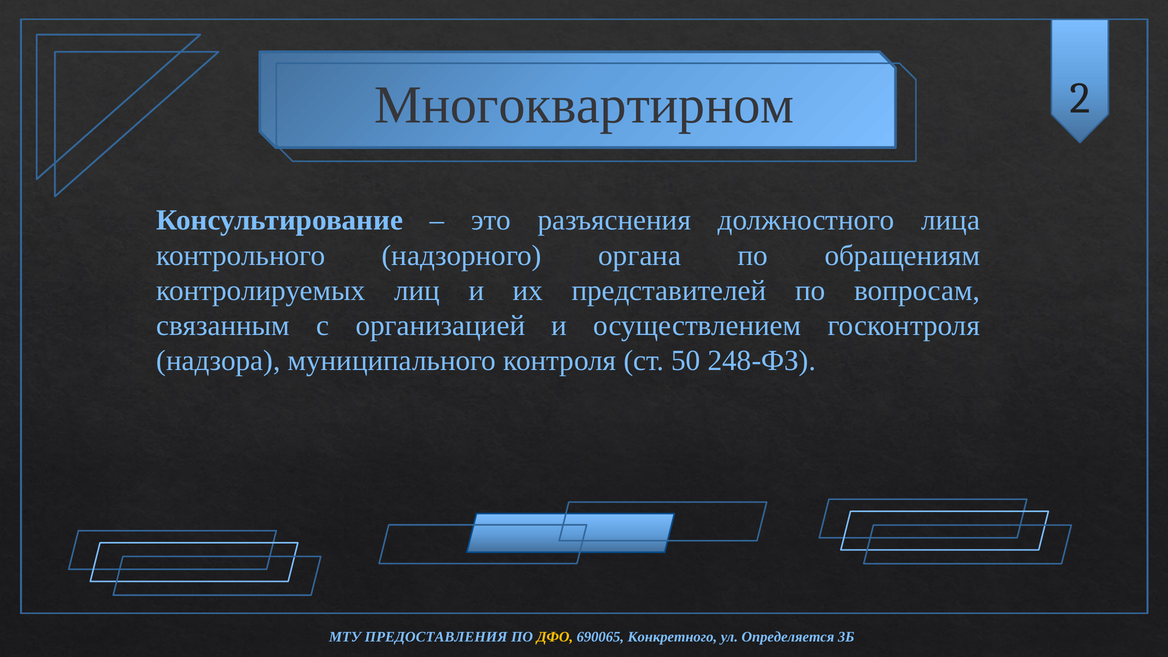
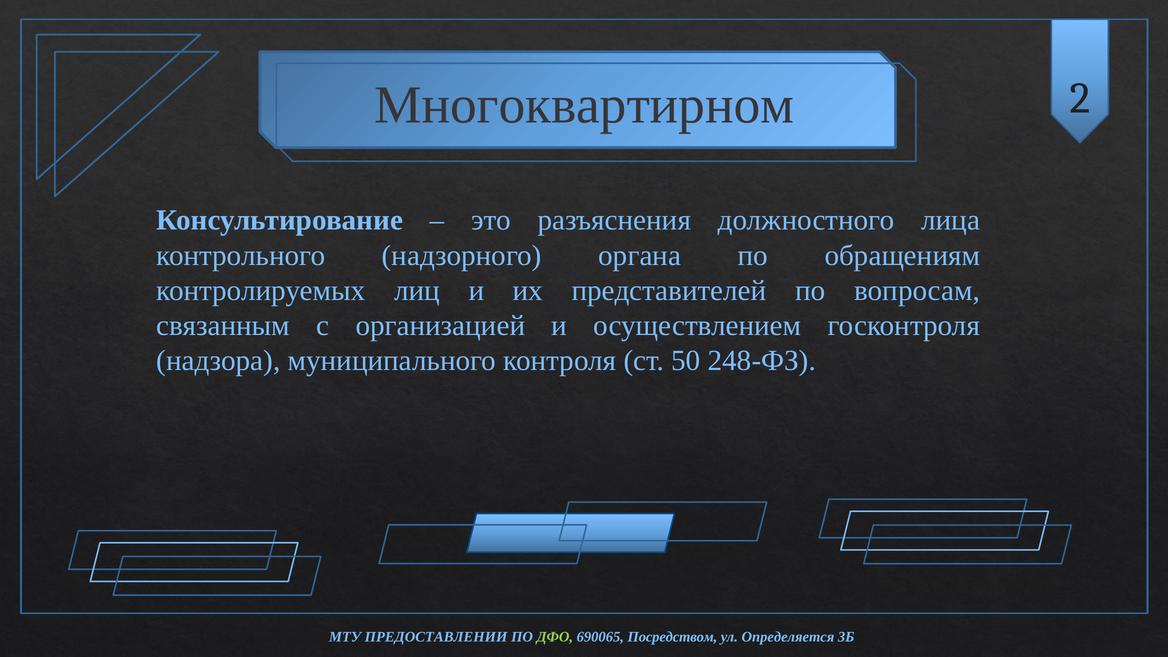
ПРЕДОСТАВЛЕНИЯ: ПРЕДОСТАВЛЕНИЯ -> ПРЕДОСТАВЛЕНИИ (436, 637)
ДФО colour: yellow -> light green (555, 637)
Конкретного: Конкретного -> Посредством (672, 637)
